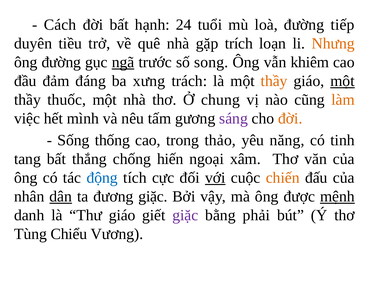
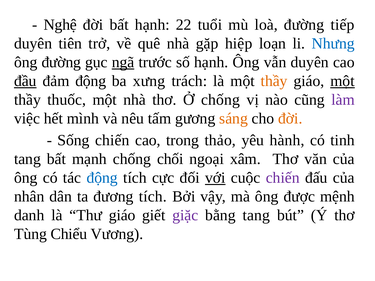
Cách: Cách -> Nghệ (60, 25)
24: 24 -> 22 (184, 25)
tiều: tiều -> tiên (70, 44)
trích: trích -> hiệp (239, 44)
Nhưng colour: orange -> blue (333, 44)
số song: song -> hạnh (211, 62)
vẫn khiêm: khiêm -> duyên (310, 62)
đầu underline: none -> present (25, 81)
đảm đáng: đáng -> động (91, 81)
Ở chung: chung -> chống (220, 100)
làm colour: orange -> purple (343, 100)
sáng colour: purple -> orange (234, 119)
Sống thống: thống -> chiến (112, 140)
năng: năng -> hành (287, 140)
thắng: thắng -> mạnh (89, 159)
hiến: hiến -> chối (170, 159)
chiến colour: orange -> purple (283, 178)
dân underline: present -> none (61, 197)
đương giặc: giặc -> tích (153, 197)
mệnh underline: present -> none (337, 197)
bằng phải: phải -> tang (256, 215)
